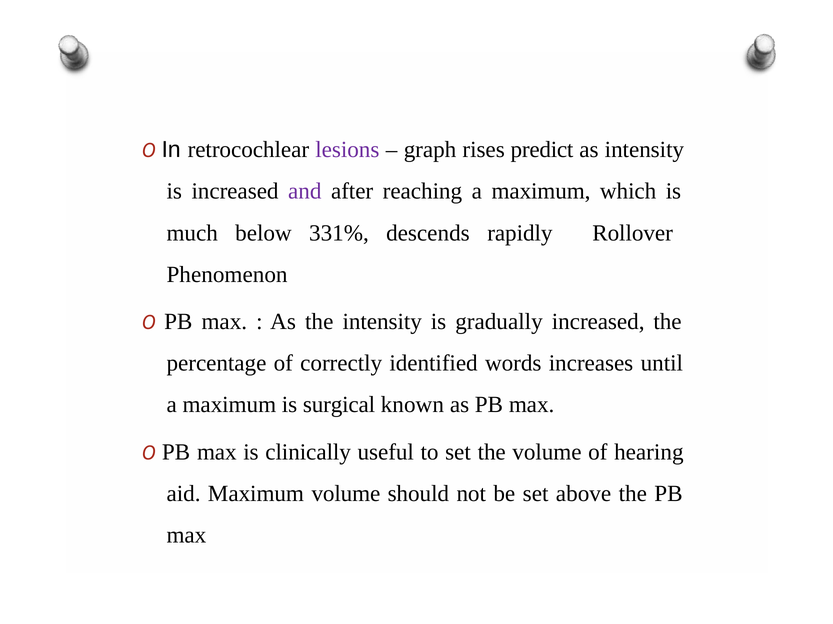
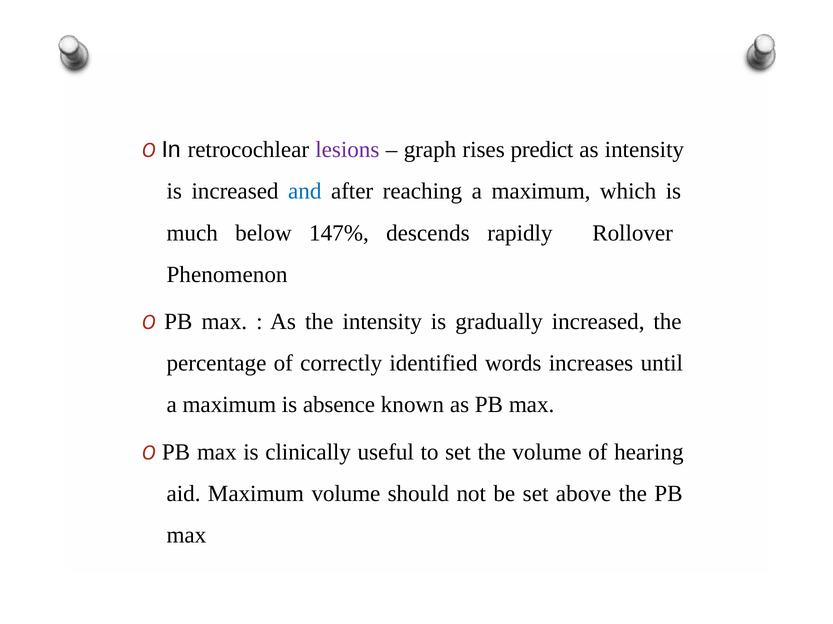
and colour: purple -> blue (305, 192)
331%: 331% -> 147% (339, 233)
surgical: surgical -> absence (339, 405)
